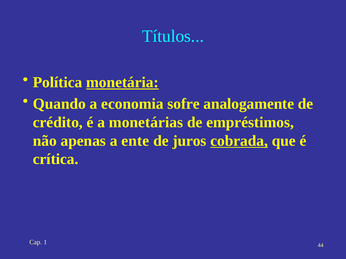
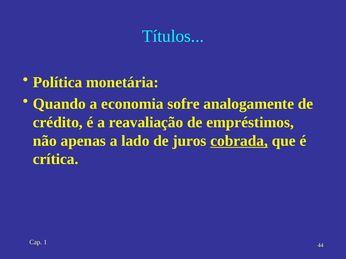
monetária underline: present -> none (122, 83)
monetárias: monetárias -> reavaliação (146, 123)
ente: ente -> lado (135, 141)
